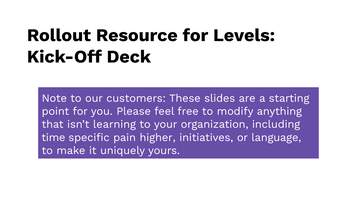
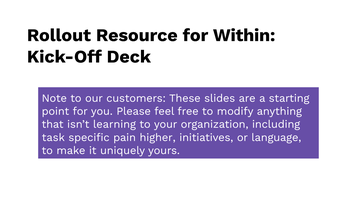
Levels: Levels -> Within (244, 35)
time: time -> task (53, 137)
